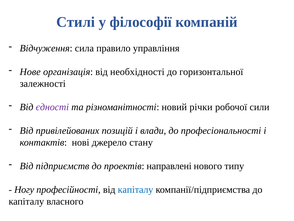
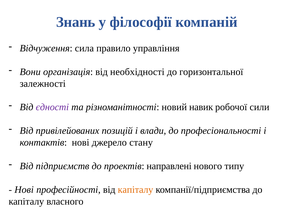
Стилі: Стилі -> Знань (76, 22)
Нове: Нове -> Вони (30, 72)
річки: річки -> навик (201, 107)
Ногу: Ногу -> Нові (24, 189)
капіталу colour: blue -> orange (136, 189)
